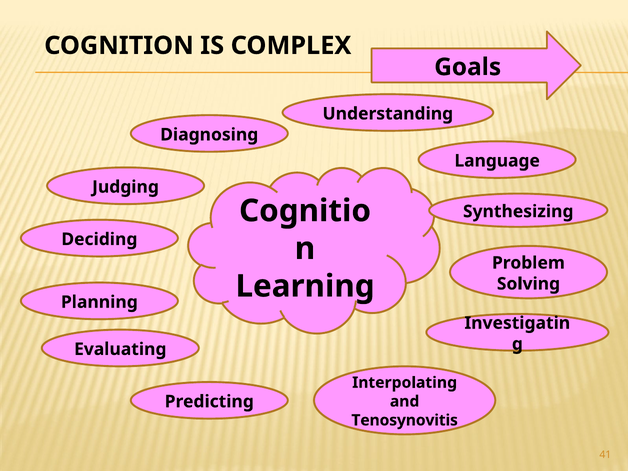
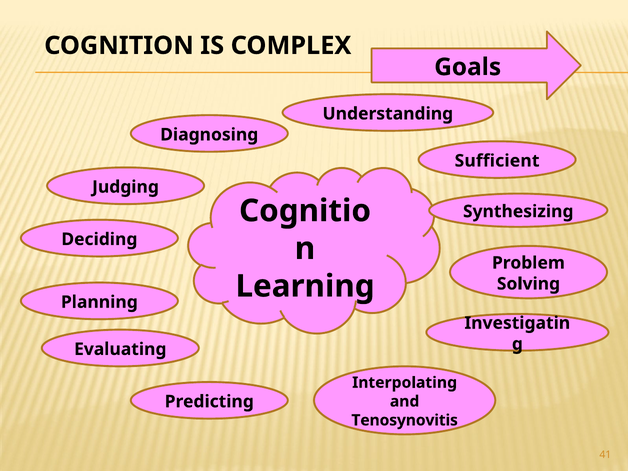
Language: Language -> Sufficient (497, 161)
